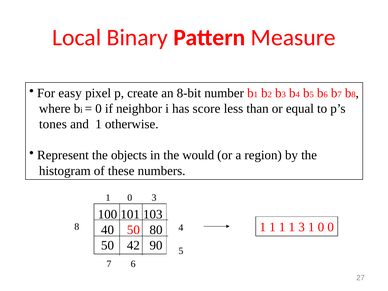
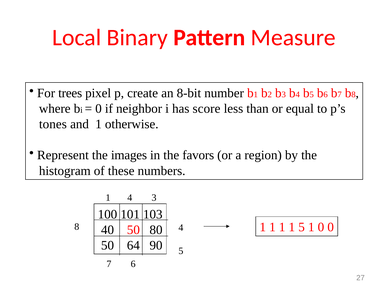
easy: easy -> trees (70, 93)
objects: objects -> images (129, 155)
would: would -> favors (198, 155)
0: 0 -> 4 (130, 198)
1 3: 3 -> 5 (302, 227)
42: 42 -> 64 (133, 245)
